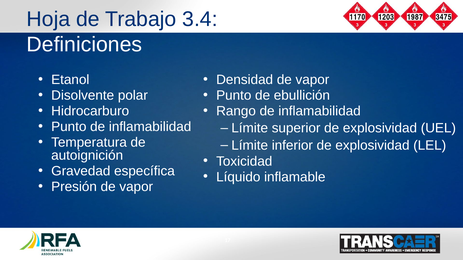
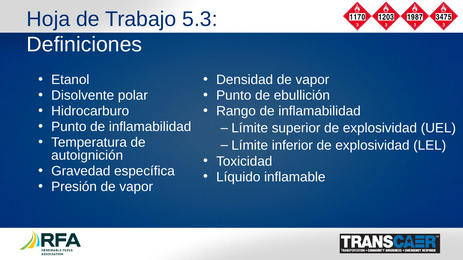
3.4: 3.4 -> 5.3 (200, 19)
